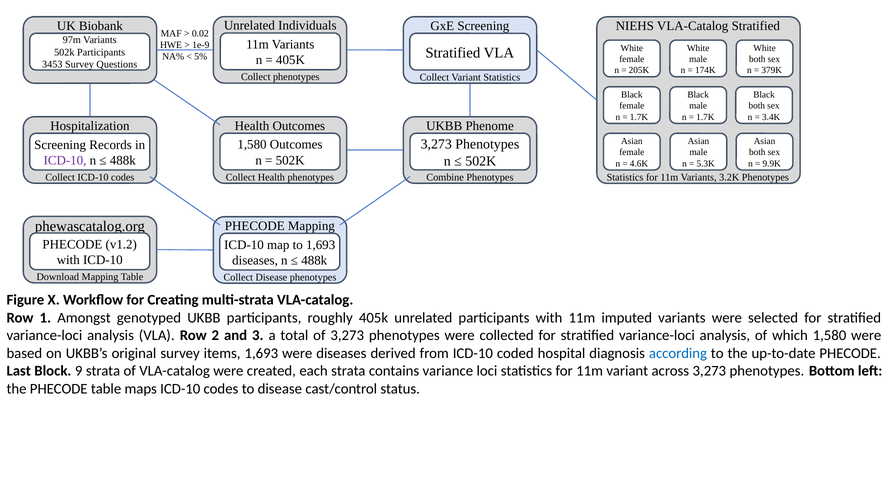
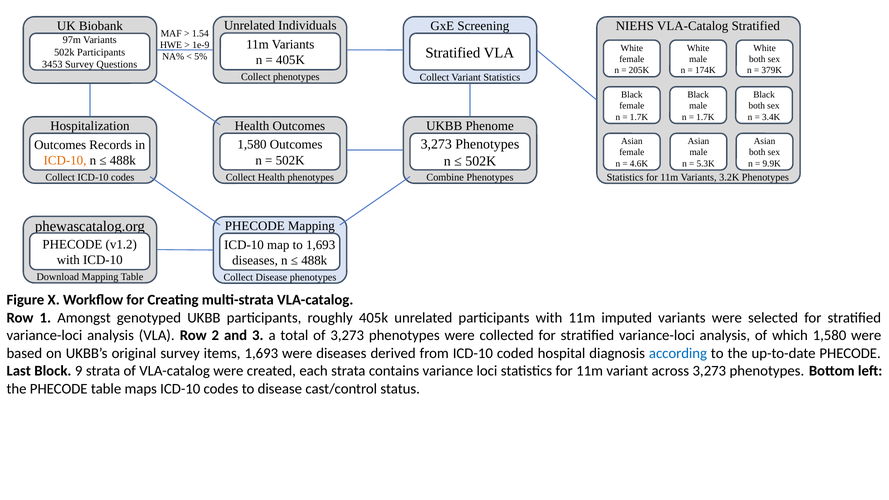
0.02: 0.02 -> 1.54 (200, 33)
Screening: Screening -> Outcomes (60, 145)
ICD-10 colour: purple -> orange (65, 160)
